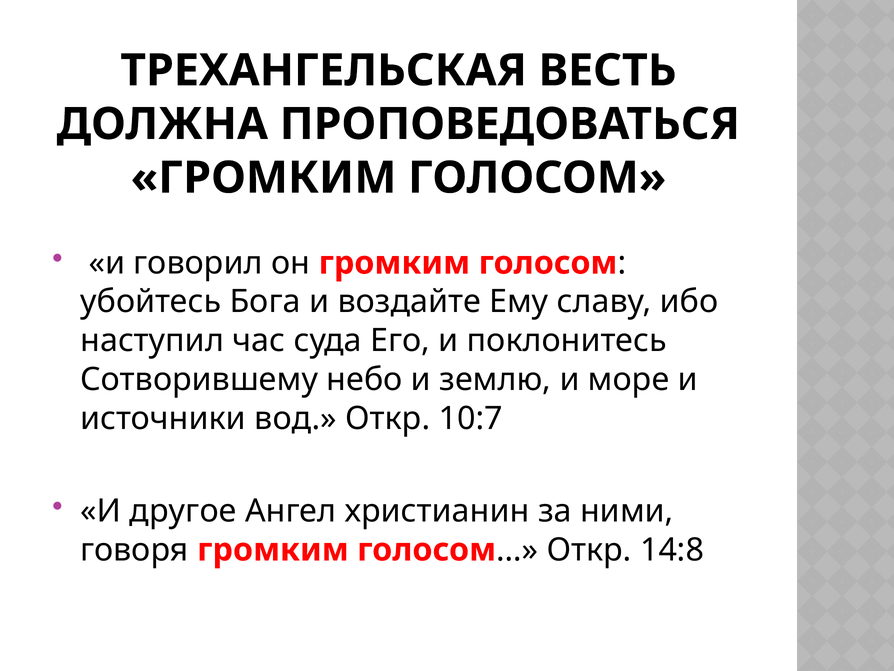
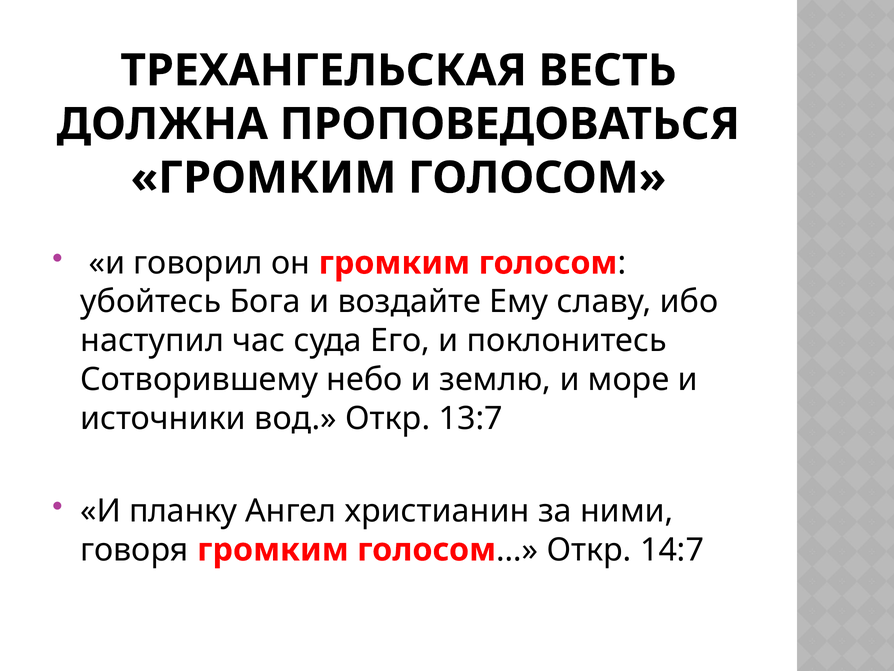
10:7: 10:7 -> 13:7 (471, 418)
другое: другое -> планку (183, 511)
14:8: 14:8 -> 14:7 (672, 549)
